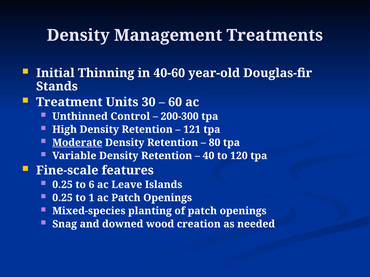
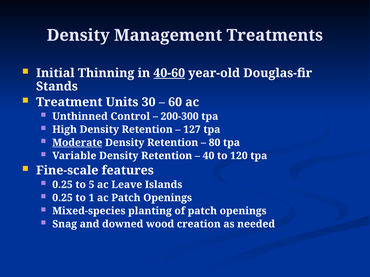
40-60 underline: none -> present (169, 73)
121: 121 -> 127 (192, 130)
6: 6 -> 5 (91, 185)
